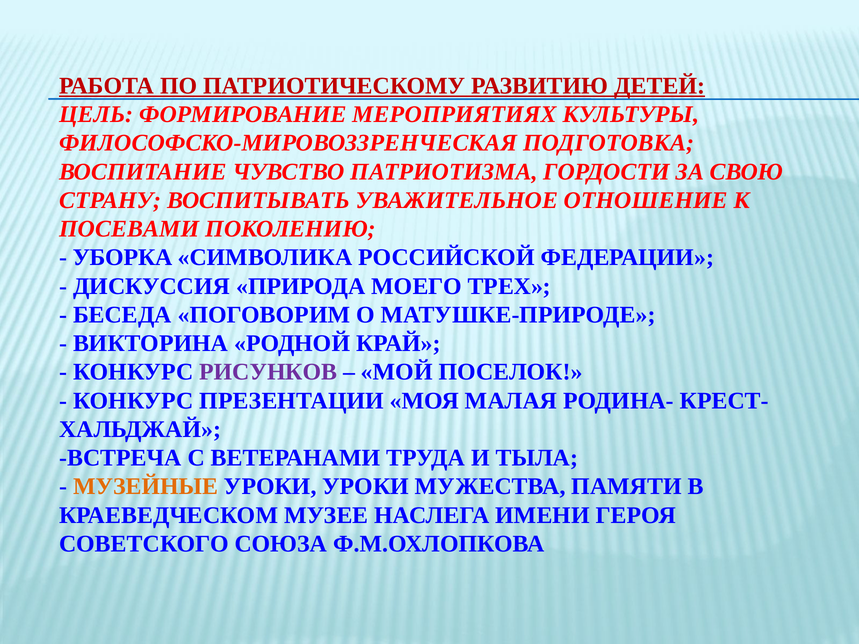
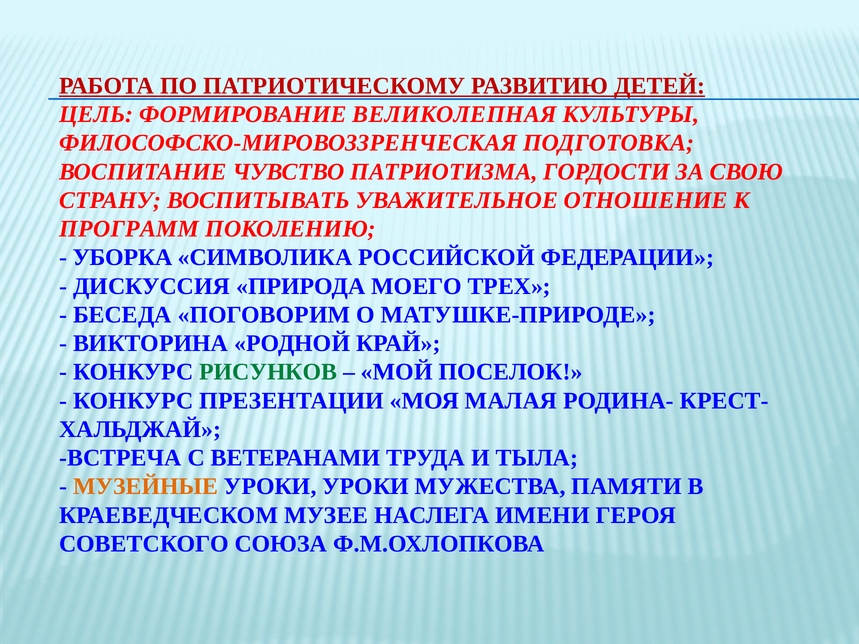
МЕРОПРИЯТИЯХ: МЕРОПРИЯТИЯХ -> ВЕЛИКОЛЕПНАЯ (455, 114)
ПОСЕВАМИ: ПОСЕВАМИ -> ПРОГРАММ (129, 229)
РИСУНКОВ colour: purple -> green (268, 372)
